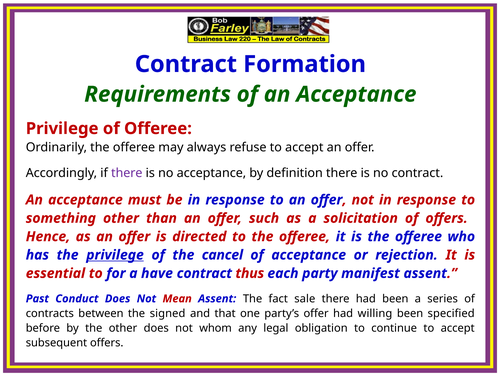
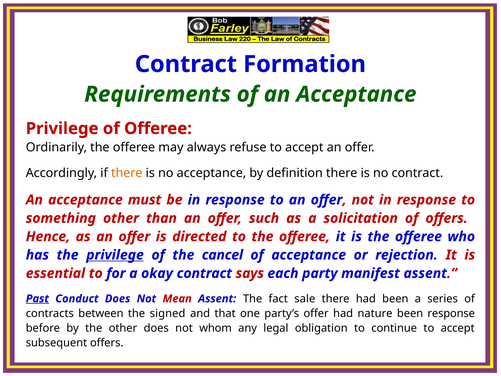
there colour: purple -> orange (127, 173)
have: have -> okay (157, 273)
thus: thus -> says (250, 273)
Past underline: none -> present (37, 299)
willing: willing -> nature (375, 313)
been specified: specified -> response (451, 313)
